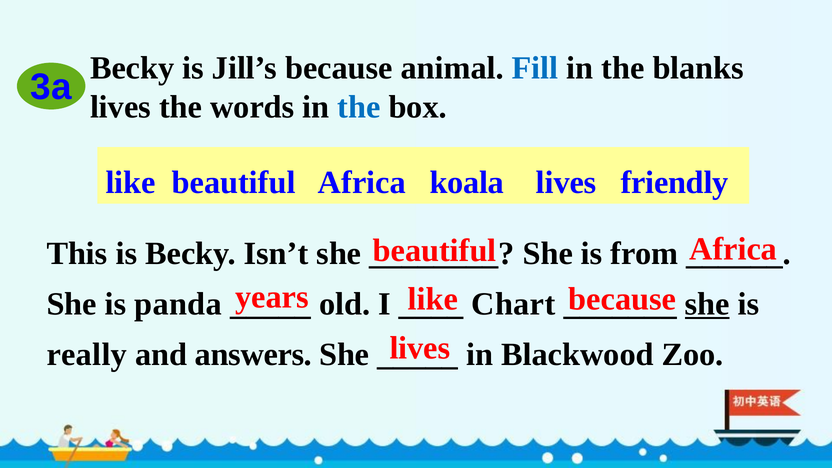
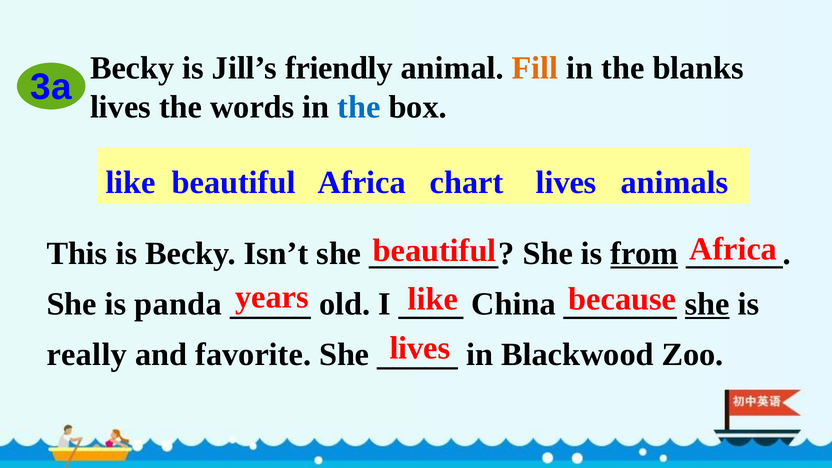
Jill’s because: because -> friendly (339, 68)
Fill colour: blue -> orange (535, 68)
koala: koala -> chart (467, 182)
friendly: friendly -> animals (675, 182)
from underline: none -> present (644, 254)
Chart: Chart -> China (514, 304)
answers: answers -> favorite (253, 355)
